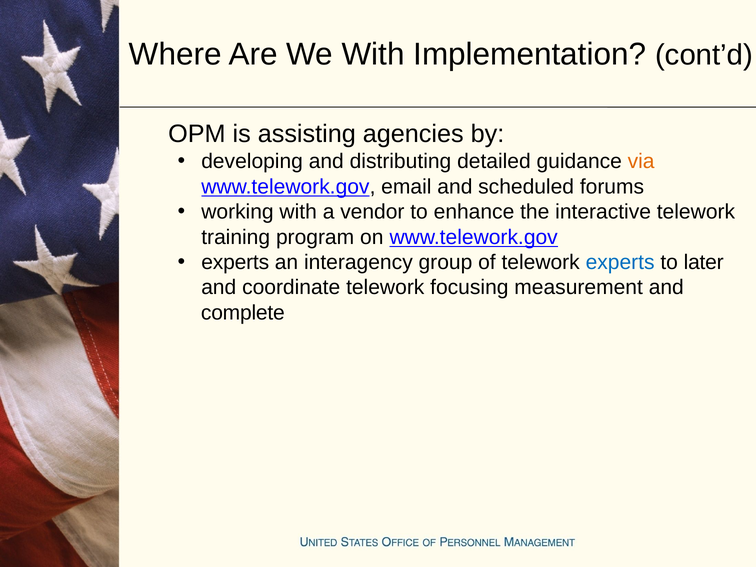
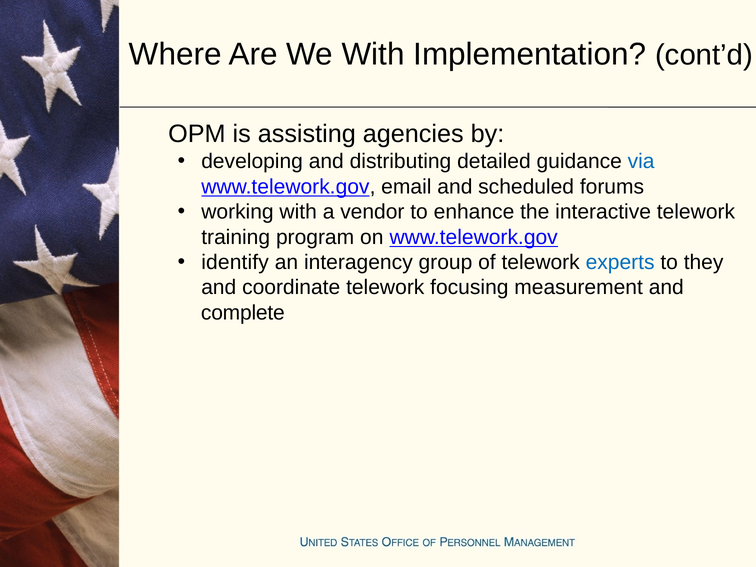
via colour: orange -> blue (641, 161)
experts: experts -> identify (235, 262)
later: later -> they (704, 262)
